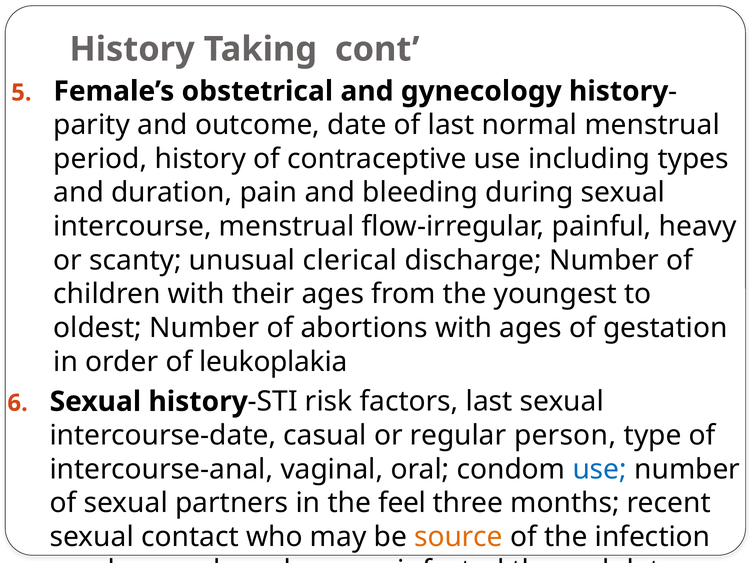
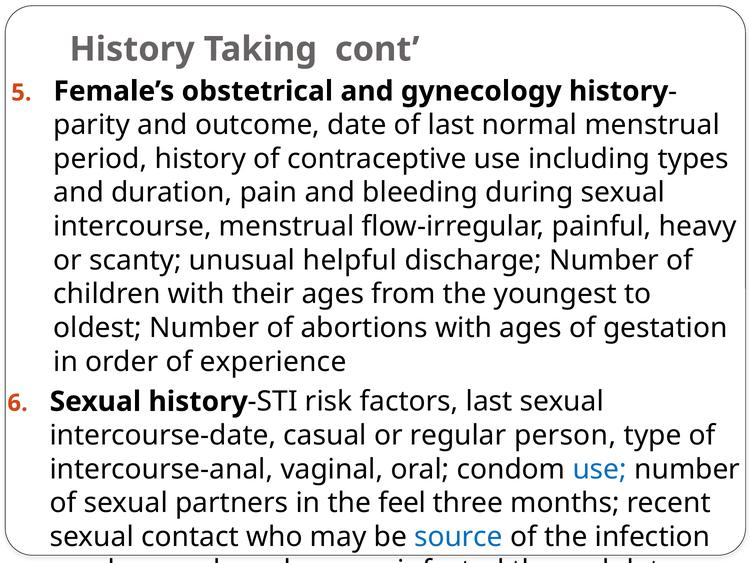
clerical: clerical -> helpful (350, 260)
leukoplakia: leukoplakia -> experience (273, 362)
source colour: orange -> blue (459, 537)
